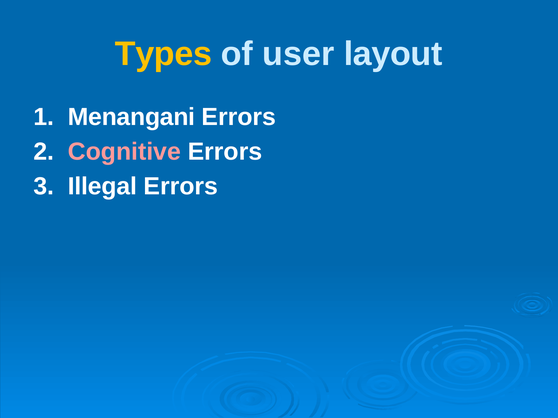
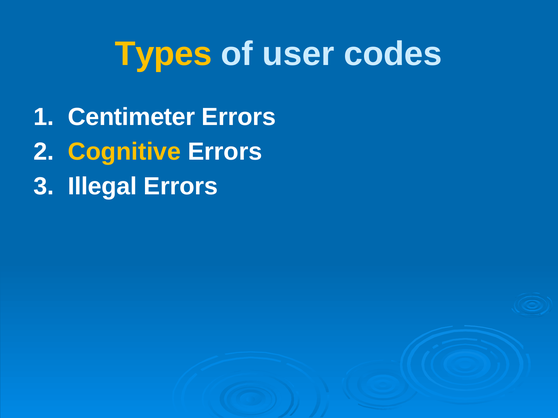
layout: layout -> codes (393, 54)
Menangani: Menangani -> Centimeter (131, 117)
Cognitive colour: pink -> yellow (124, 152)
